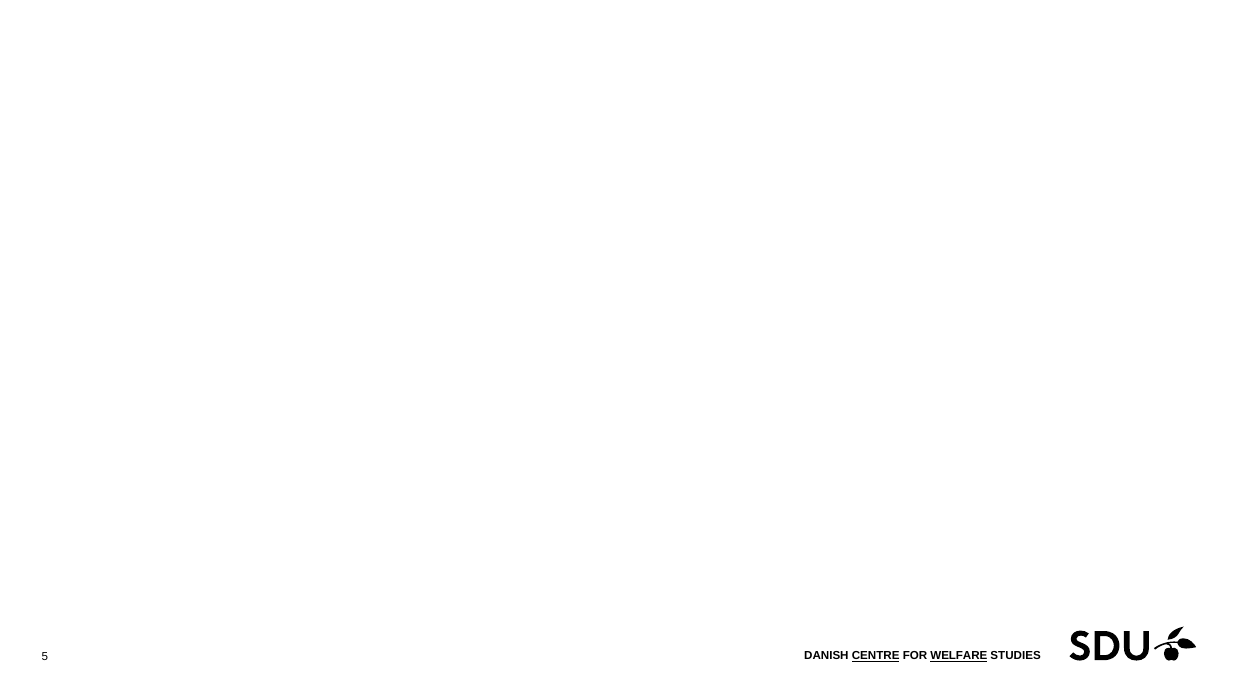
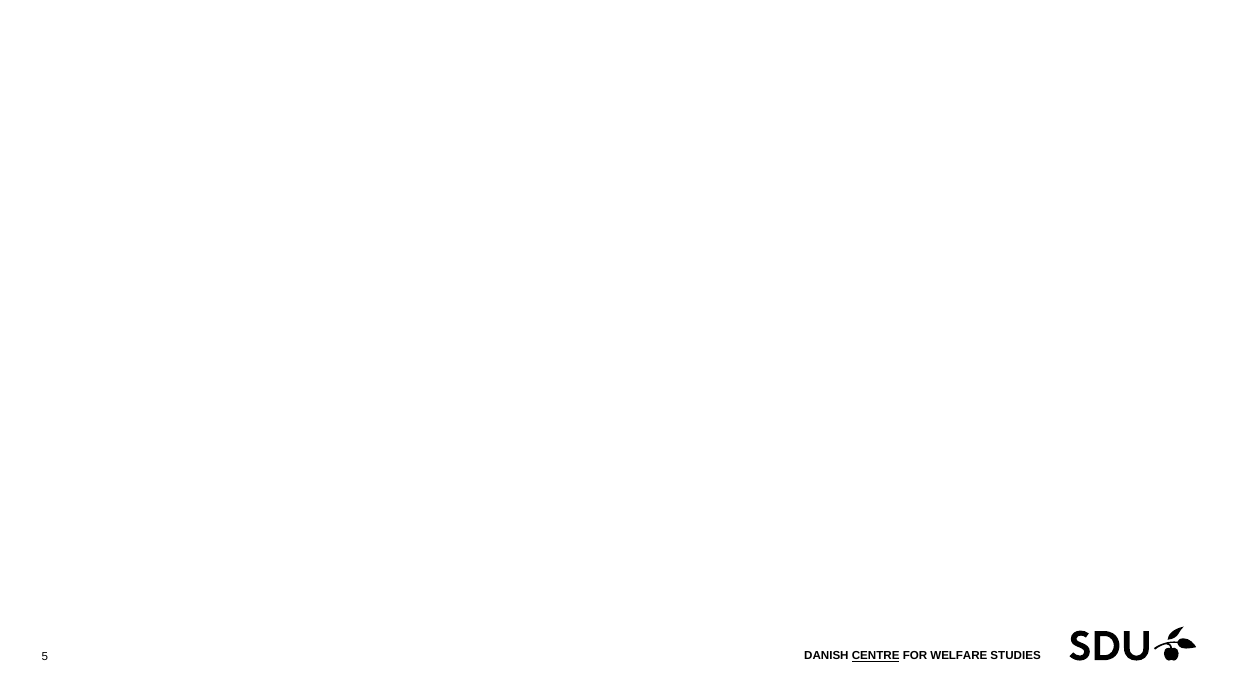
WELFARE underline: present -> none (959, 656)
